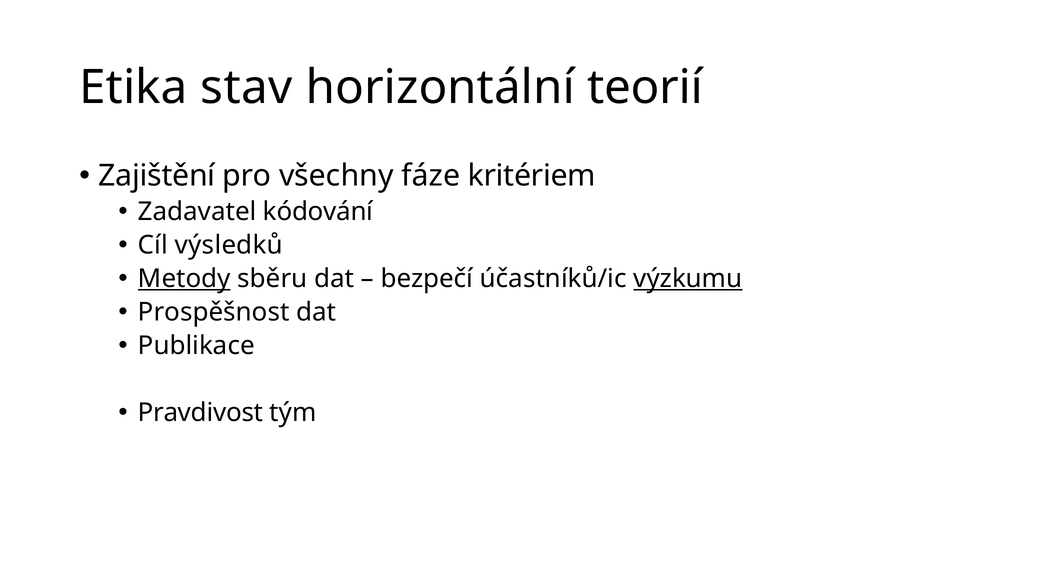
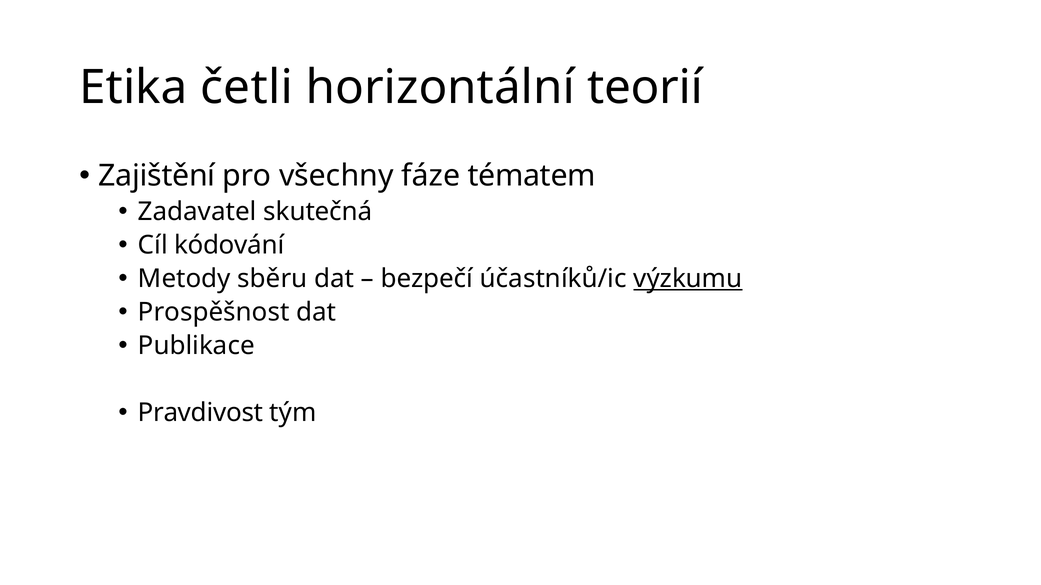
stav: stav -> četli (247, 87)
kritériem: kritériem -> tématem (532, 176)
kódování: kódování -> skutečná (318, 212)
výsledků: výsledků -> kódování (229, 245)
Metody underline: present -> none (184, 279)
